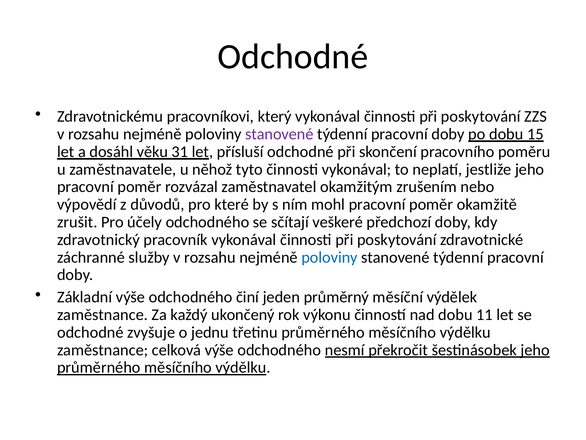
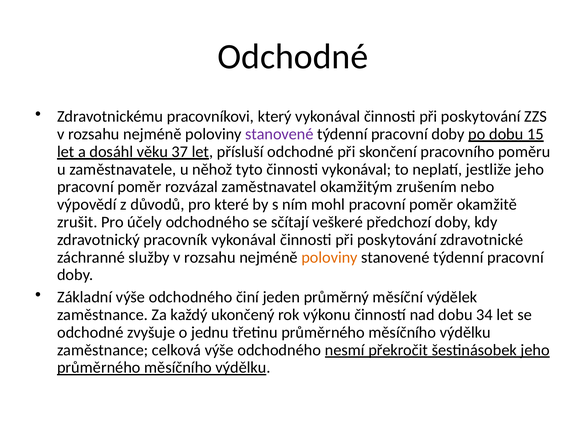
31: 31 -> 37 (180, 152)
poloviny colour: blue -> orange (330, 257)
11: 11 -> 34 (485, 314)
